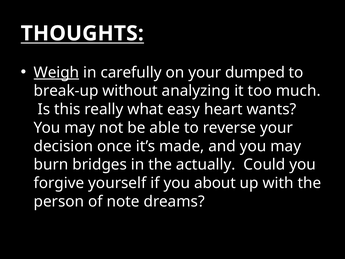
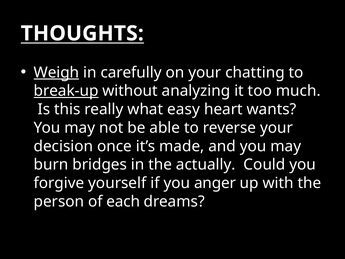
dumped: dumped -> chatting (255, 72)
break-up underline: none -> present (66, 91)
about: about -> anger (215, 183)
note: note -> each (123, 201)
